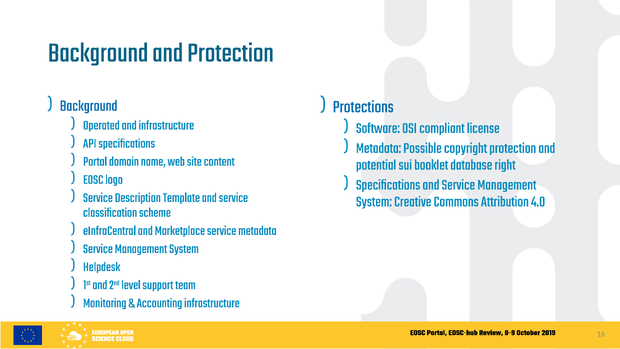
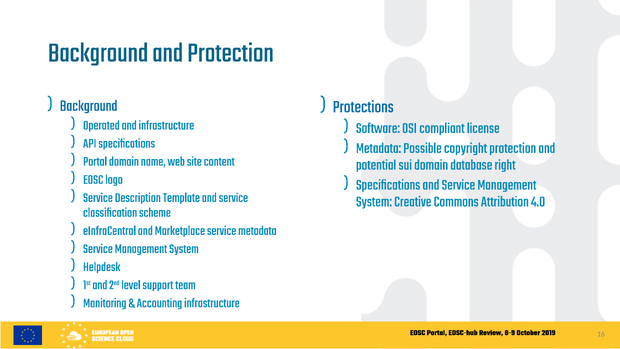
sui booklet: booklet -> domain (431, 164)
